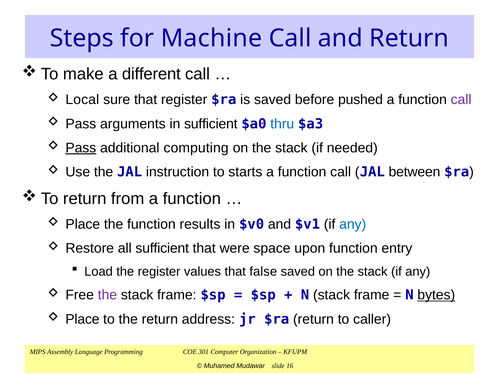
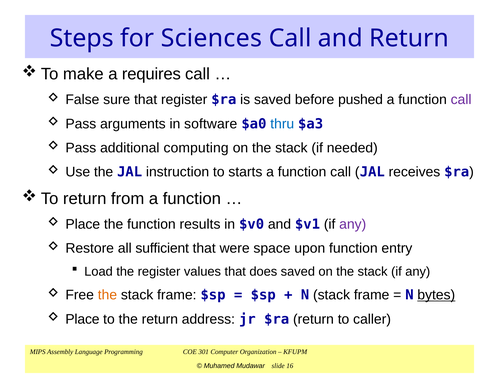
Machine: Machine -> Sciences (211, 38)
different: different -> requires (151, 74)
Local: Local -> False (82, 100)
in sufficient: sufficient -> software (211, 124)
Pass underline: present -> none (81, 148)
between: between -> receives (414, 172)
any colour: blue -> purple (353, 224)
false: false -> does (263, 272)
the colour: purple -> orange (107, 295)
